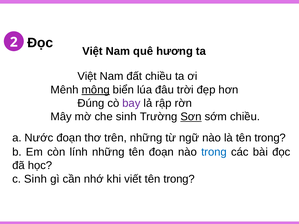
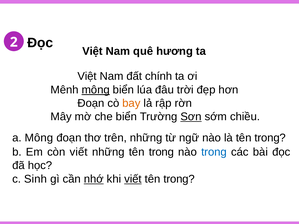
đất chiều: chiều -> chính (159, 76)
Đúng: Đúng -> Đoạn (91, 103)
bay colour: purple -> orange (131, 103)
che sinh: sinh -> biển (126, 117)
a Nước: Nước -> Mông (39, 138)
còn lính: lính -> viết (79, 152)
những tên đoạn: đoạn -> trong (161, 152)
nhớ underline: none -> present (94, 179)
viết underline: none -> present (133, 179)
